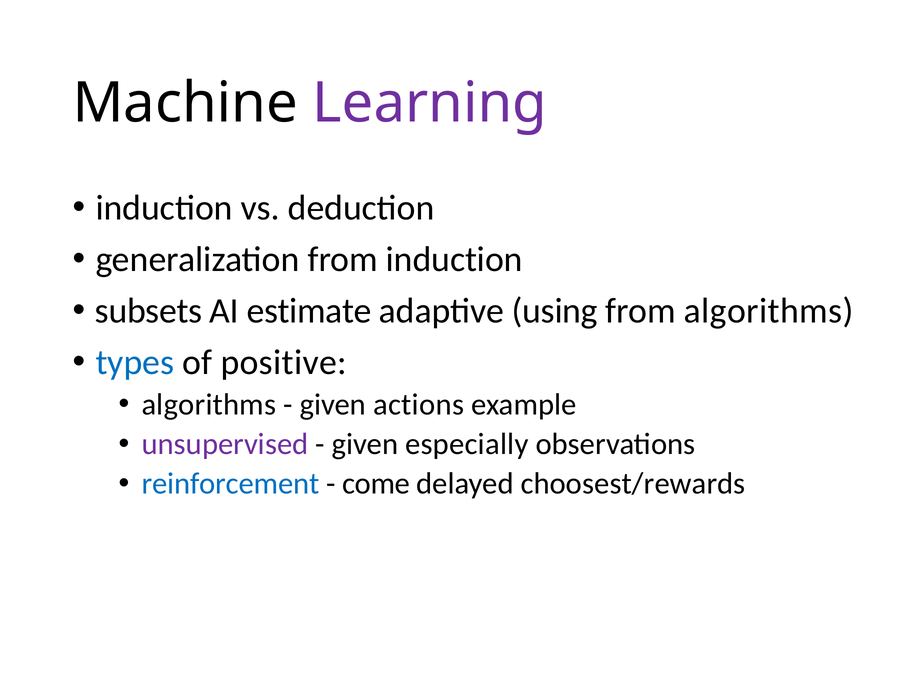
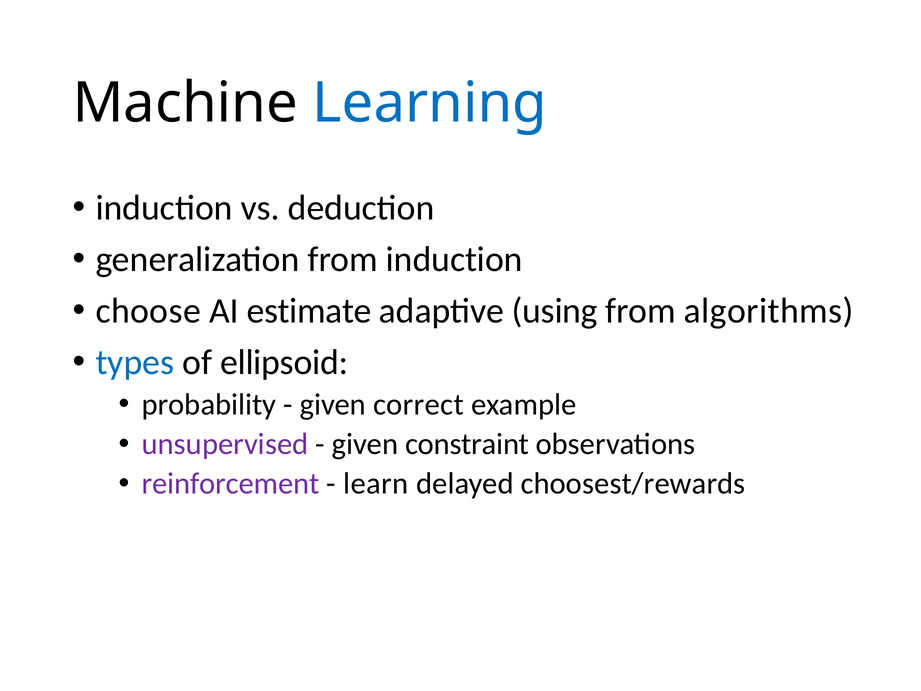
Learning colour: purple -> blue (430, 103)
subsets: subsets -> choose (148, 311)
positive: positive -> ellipsoid (284, 362)
algorithms: algorithms -> probability (209, 404)
actions: actions -> correct (419, 404)
especially: especially -> constraint (467, 444)
reinforcement colour: blue -> purple (231, 483)
come: come -> learn (376, 483)
